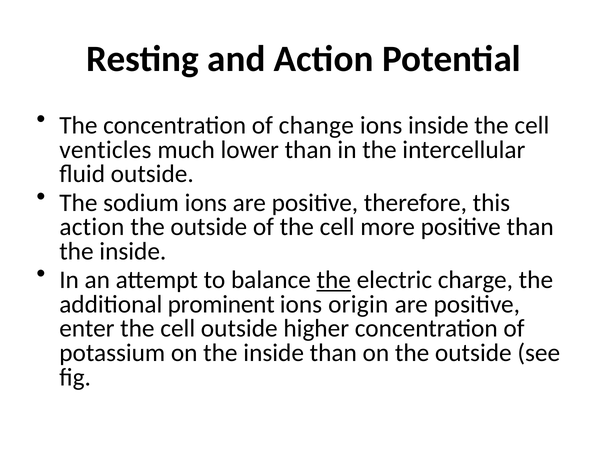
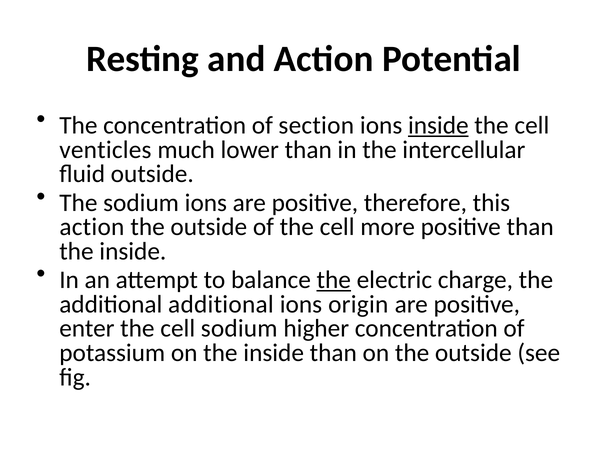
change: change -> section (316, 125)
inside underline: none -> present (438, 125)
additional prominent: prominent -> additional (221, 304)
cell outside: outside -> sodium (239, 329)
